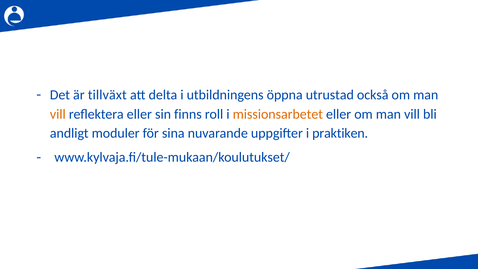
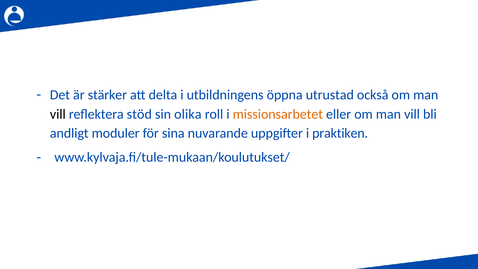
tillväxt: tillväxt -> stärker (107, 95)
vill colour: orange -> black (58, 114)
reflektera eller: eller -> stöd (139, 114)
finns: finns -> olika (188, 114)
